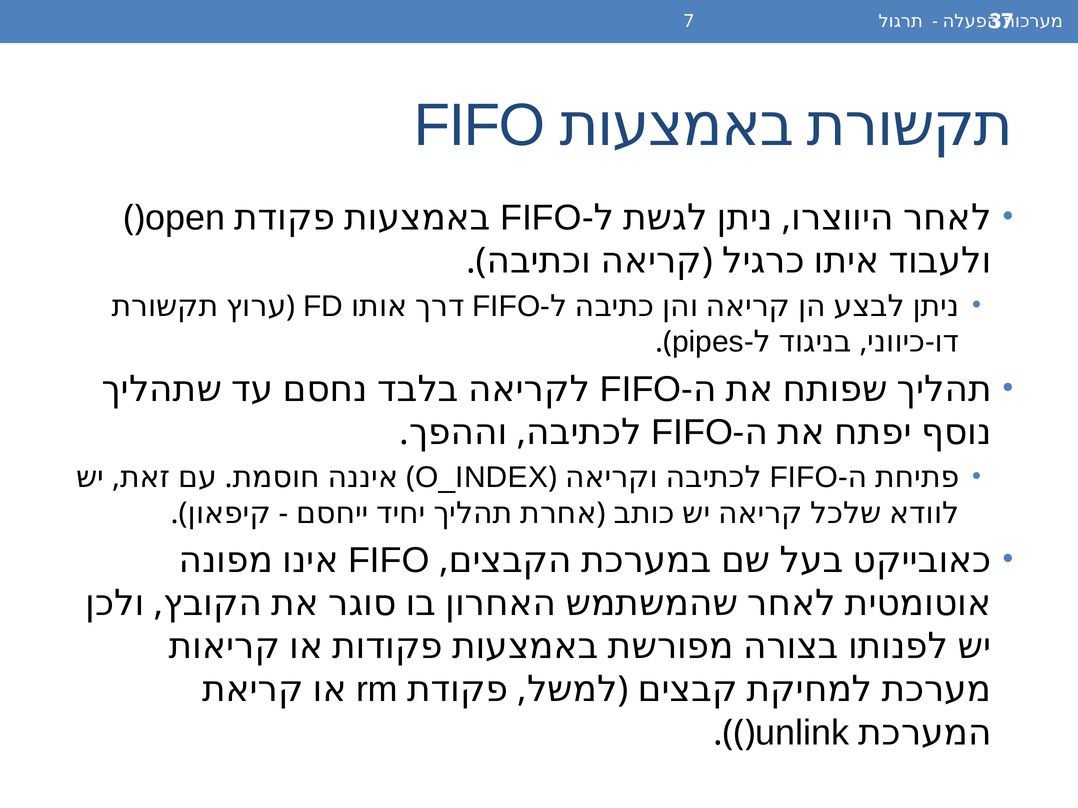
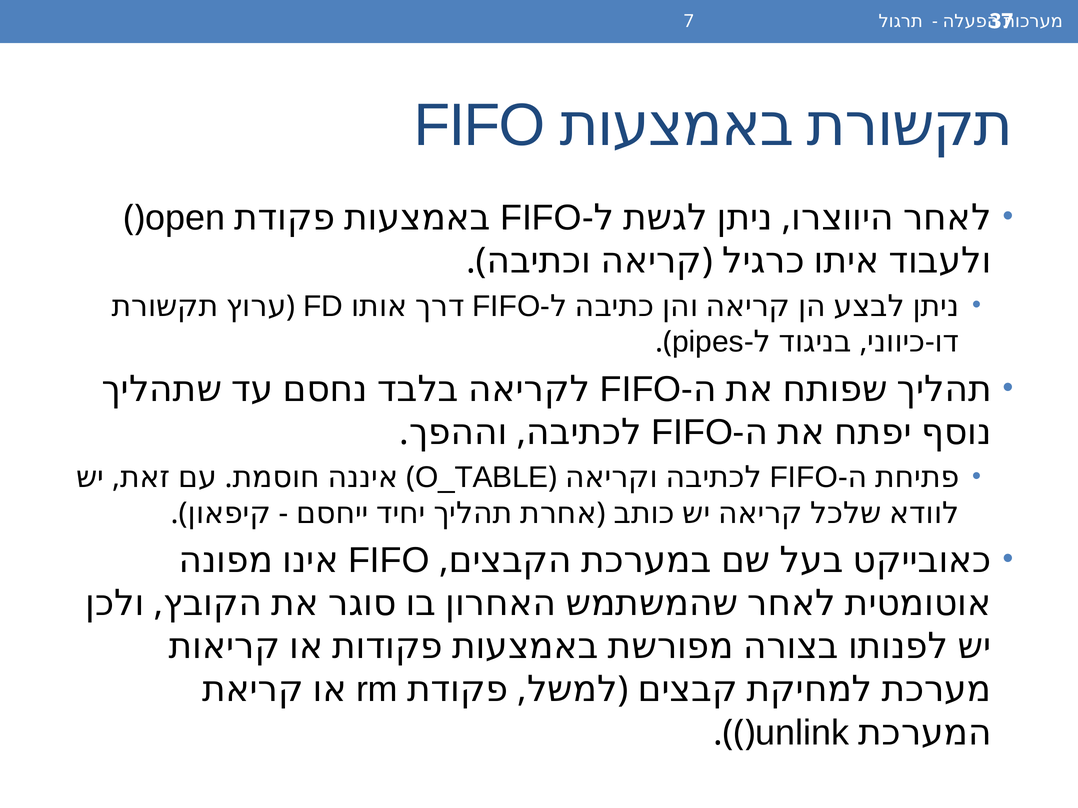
O_INDEX: O_INDEX -> O_TABLE (482, 478)
